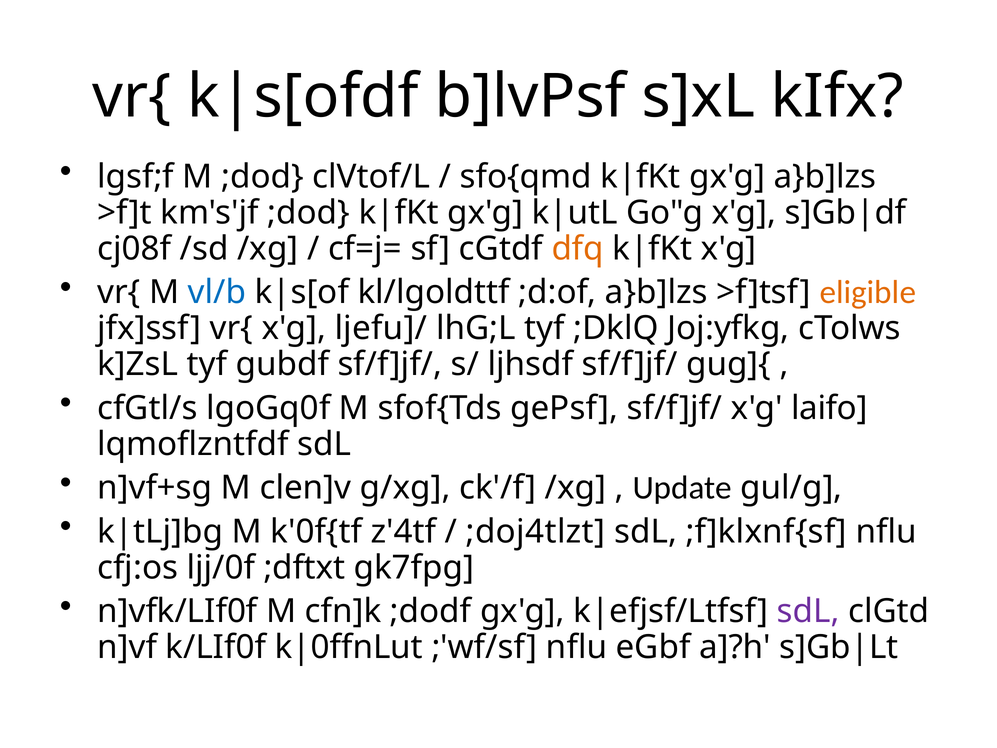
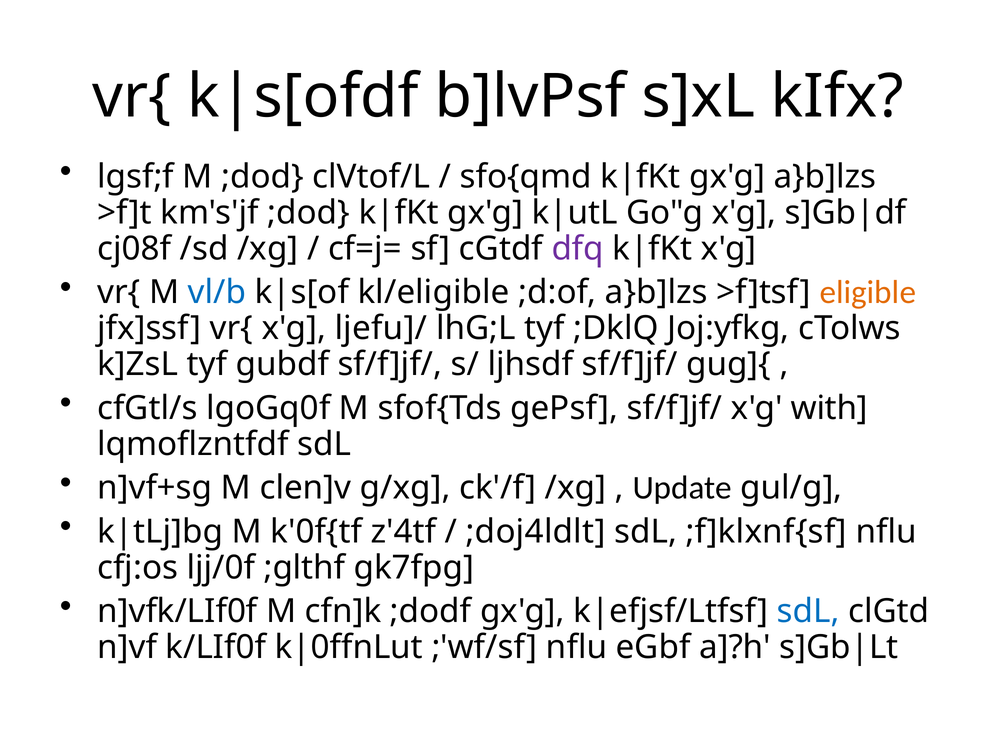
dfq colour: orange -> purple (578, 249)
kl/lgoldttf: kl/lgoldttf -> kl/eligible (434, 292)
laifo: laifo -> with (829, 408)
;doj4tlzt: ;doj4tlzt -> ;doj4ldlt (536, 532)
;dftxt: ;dftxt -> ;glthf (304, 567)
sdL colour: purple -> blue (808, 611)
